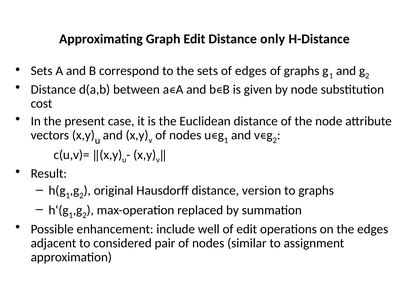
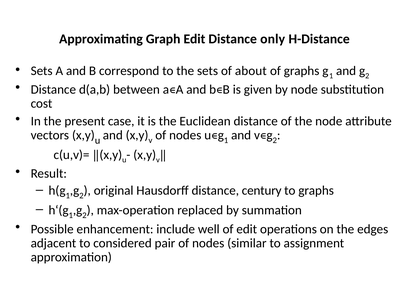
of edges: edges -> about (251, 71)
version: version -> century (262, 190)
